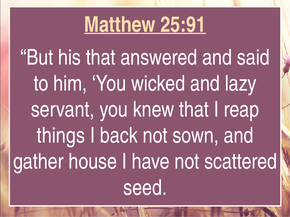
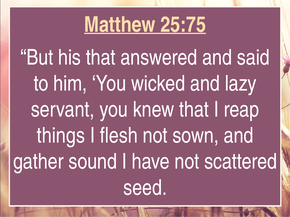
25:91: 25:91 -> 25:75 (183, 25)
back: back -> flesh (119, 136)
house: house -> sound (93, 162)
